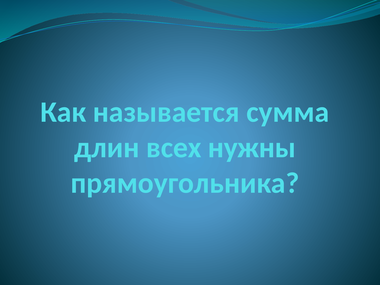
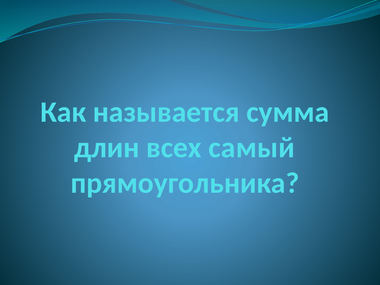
нужны: нужны -> самый (252, 148)
